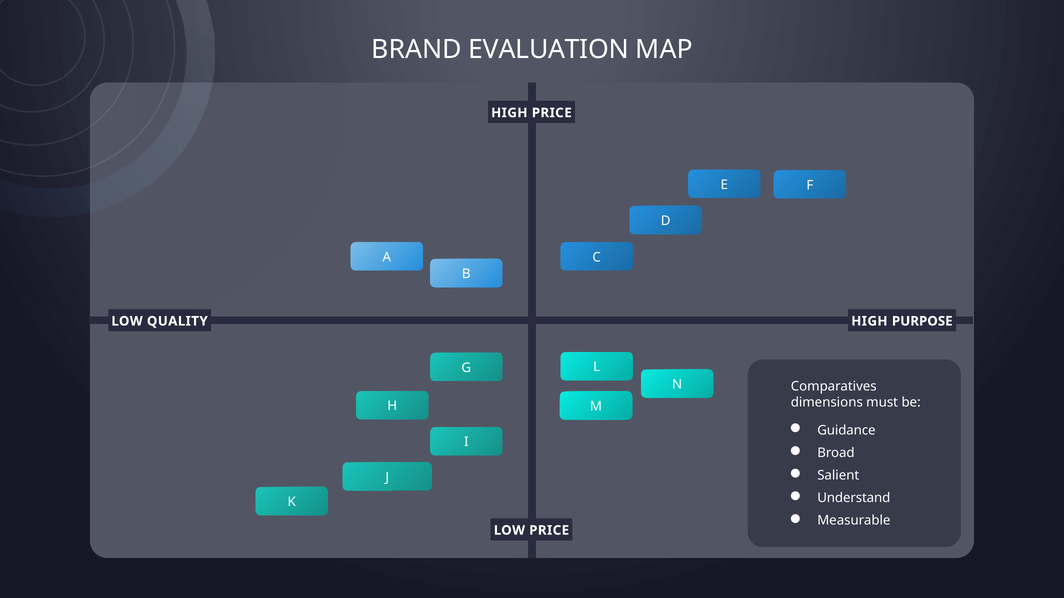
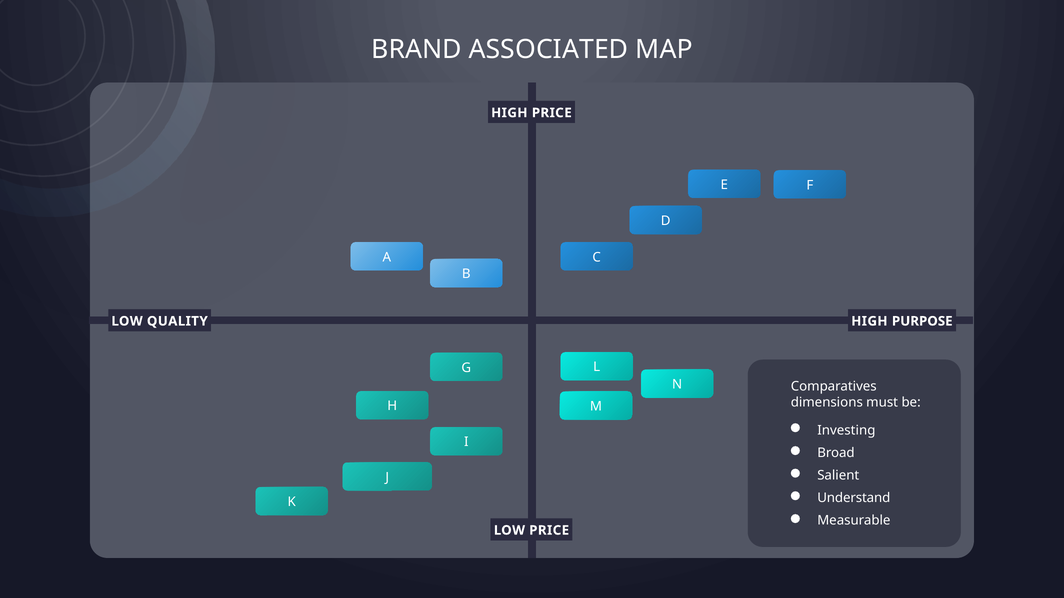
EVALUATION: EVALUATION -> ASSOCIATED (548, 50)
Guidance: Guidance -> Investing (846, 431)
